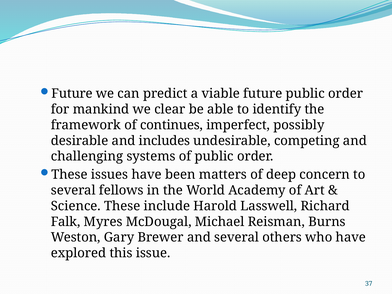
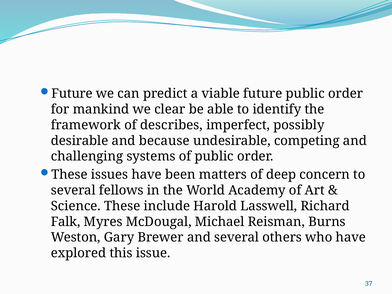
continues: continues -> describes (171, 125)
includes: includes -> because (164, 141)
